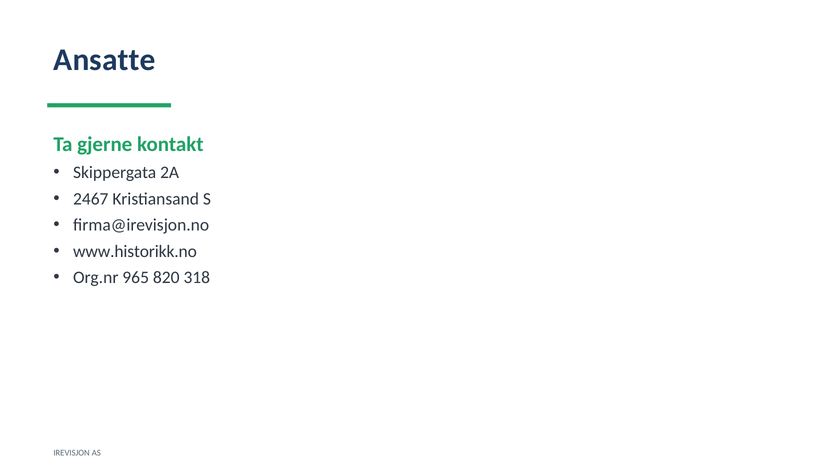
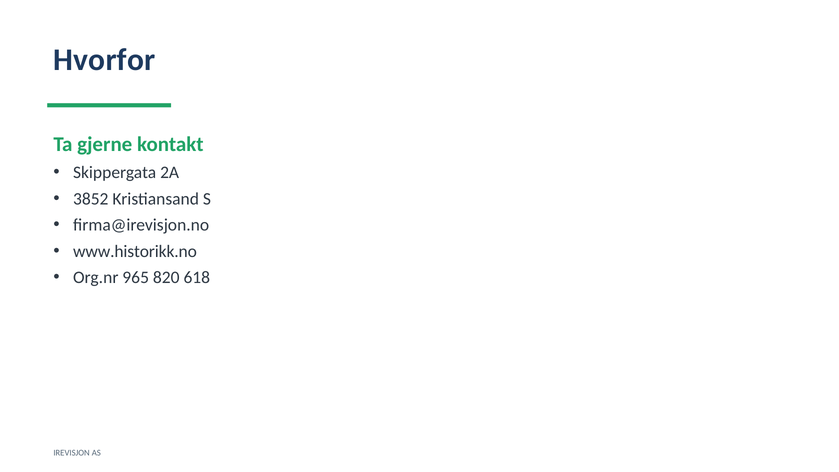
Ansatte: Ansatte -> Hvorfor (104, 60)
2467: 2467 -> 3852 (91, 199)
318: 318 -> 618 (197, 277)
